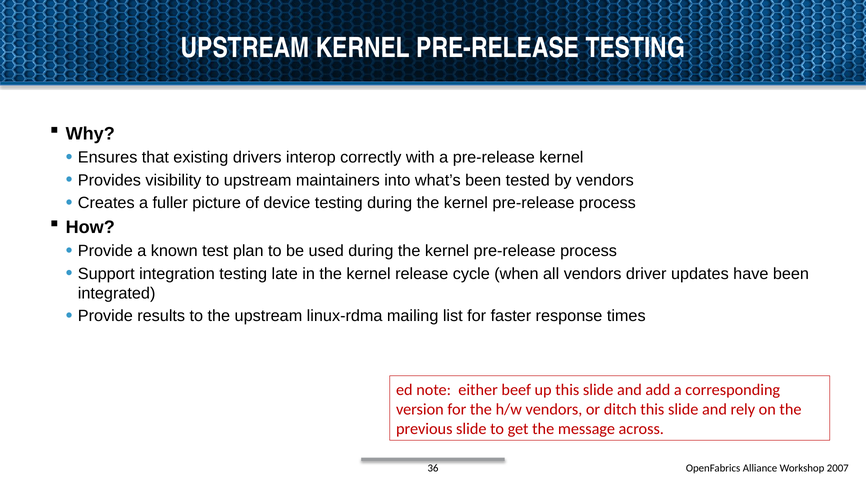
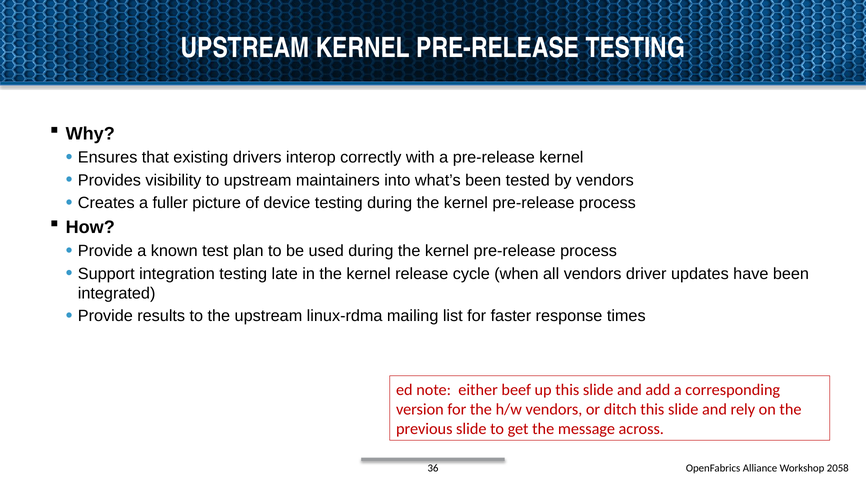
2007: 2007 -> 2058 (838, 468)
